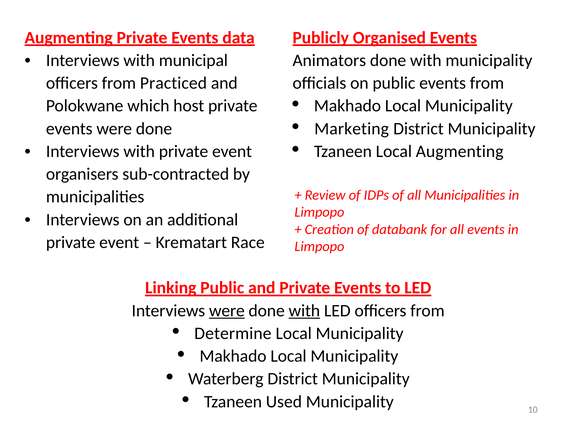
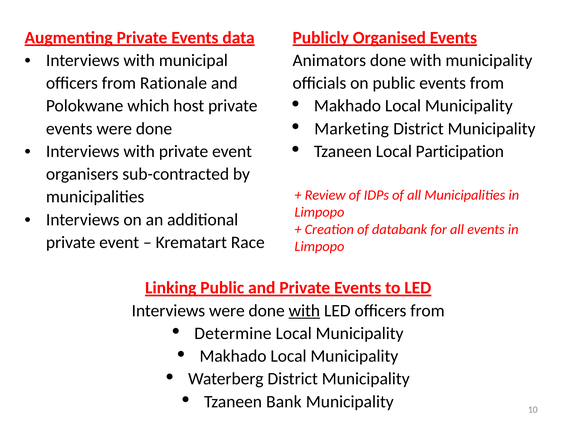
Practiced: Practiced -> Rationale (174, 83)
Local Augmenting: Augmenting -> Participation (460, 151)
were underline: present -> none (227, 311)
Used: Used -> Bank (284, 402)
